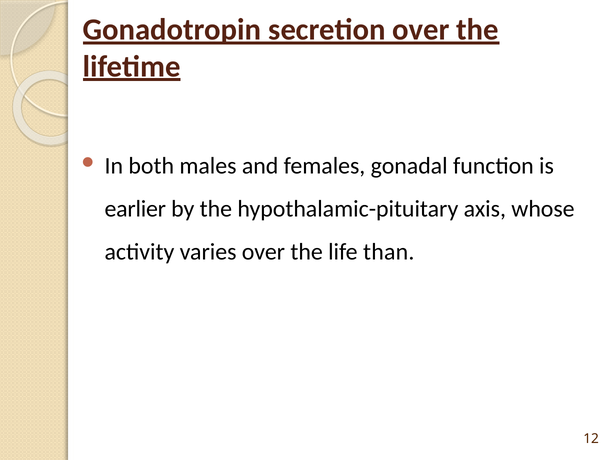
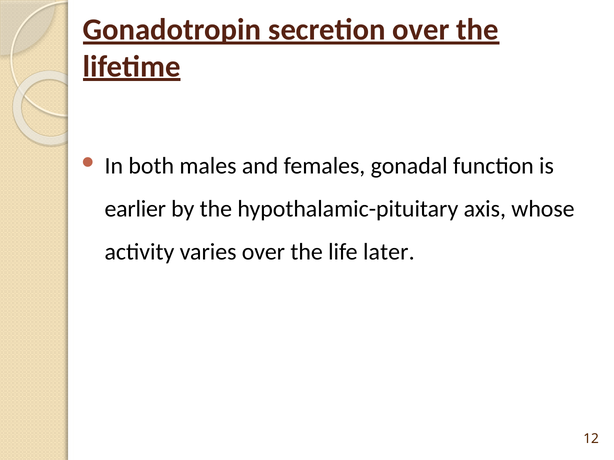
than: than -> later (389, 252)
